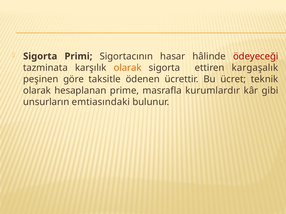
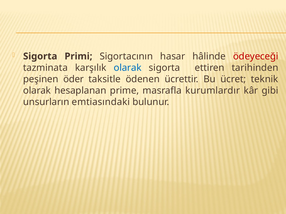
olarak colour: orange -> blue (128, 68)
kargaşalık: kargaşalık -> tarihinden (255, 68)
göre: göre -> öder (74, 79)
